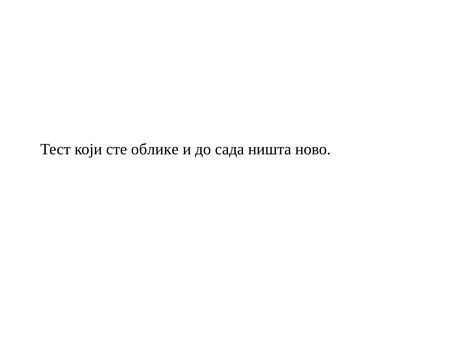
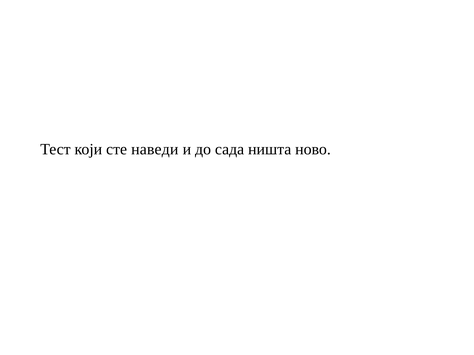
облике: облике -> наведи (155, 150)
